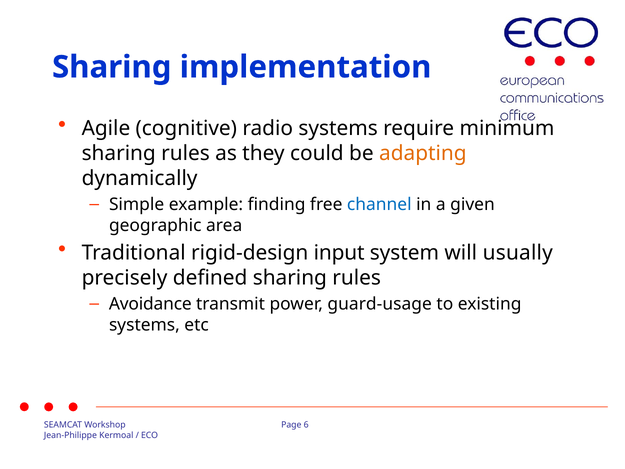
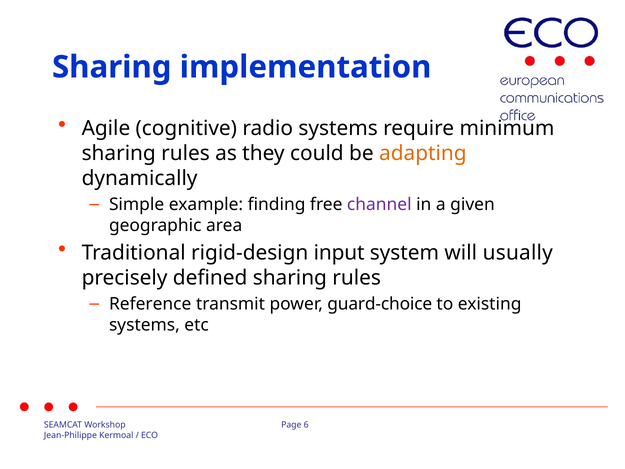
channel colour: blue -> purple (379, 205)
Avoidance: Avoidance -> Reference (150, 304)
guard-usage: guard-usage -> guard-choice (380, 304)
